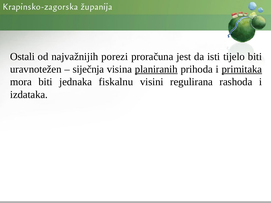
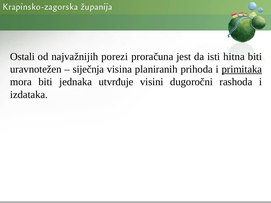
tijelo: tijelo -> hitna (234, 57)
planiranih underline: present -> none (156, 69)
fiskalnu: fiskalnu -> utvrđuje (116, 82)
regulirana: regulirana -> dugoročni (191, 82)
